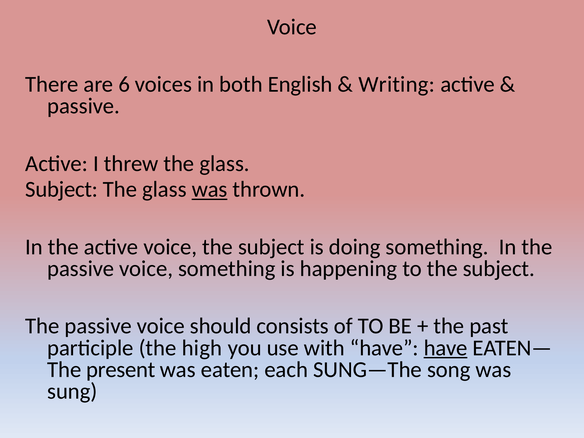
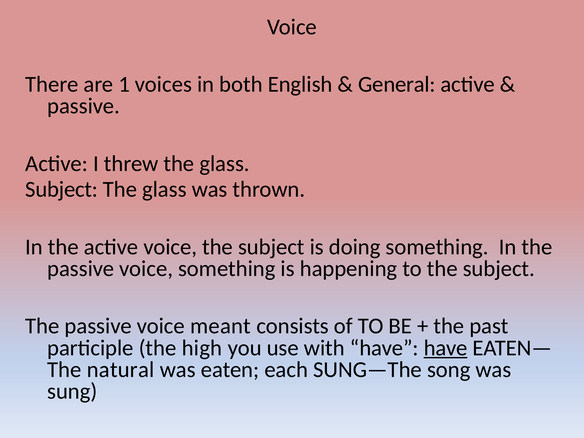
6: 6 -> 1 (124, 84)
Writing: Writing -> General (397, 84)
was underline: present -> none (210, 189)
should: should -> meant (221, 326)
present: present -> natural (121, 370)
